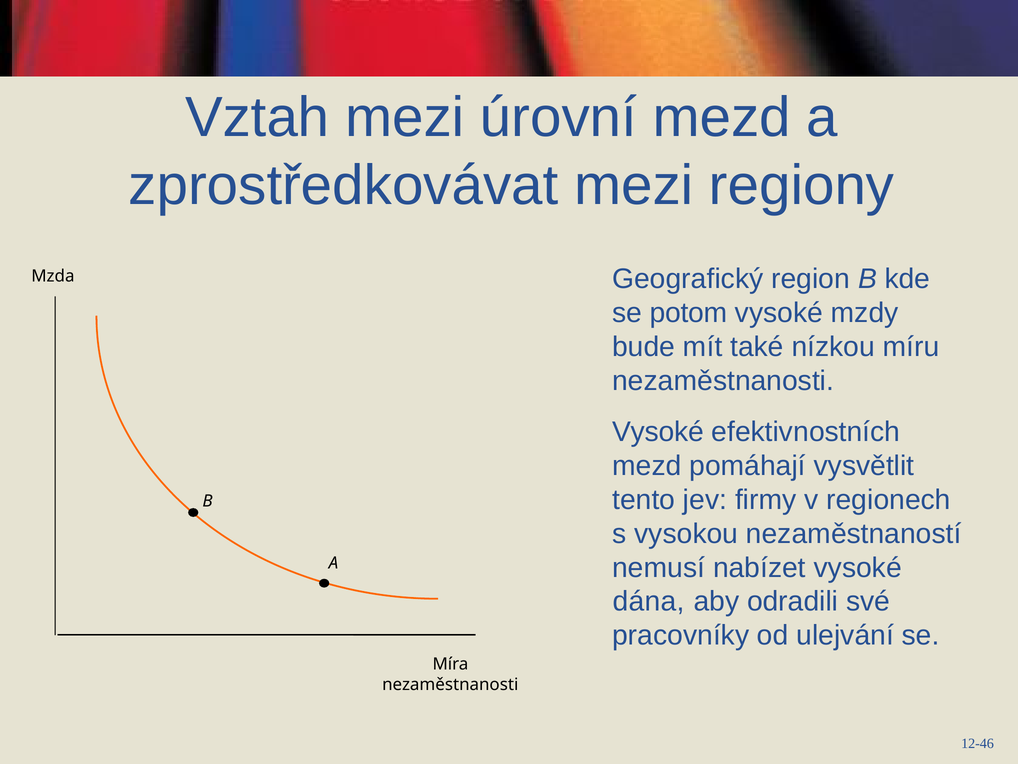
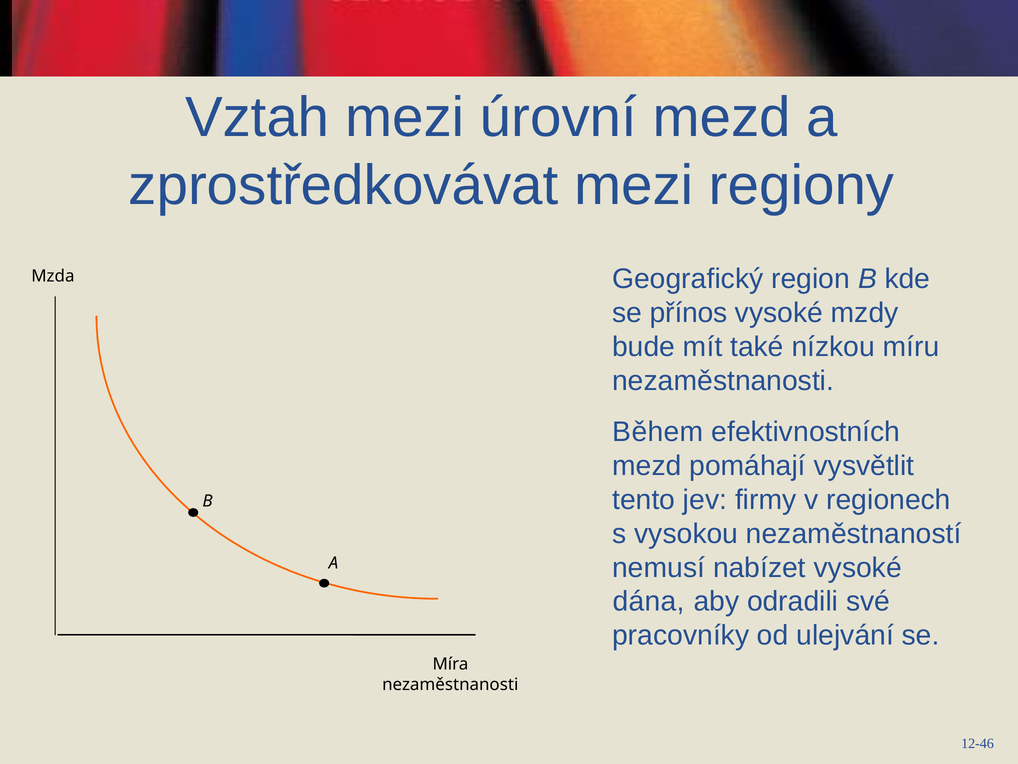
potom: potom -> přínos (689, 313)
Vysoké: Vysoké -> Během (658, 432)
